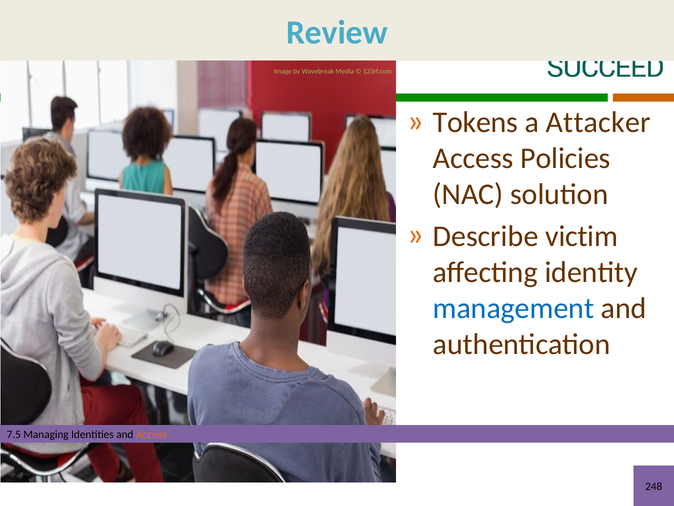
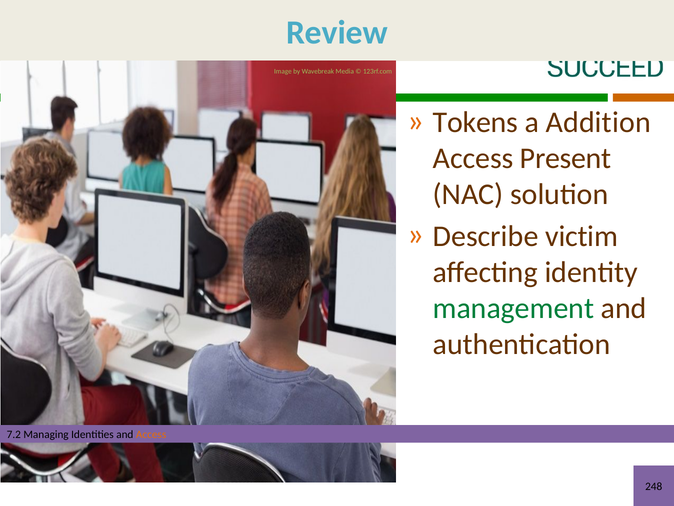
Attacker: Attacker -> Addition (598, 122)
Policies: Policies -> Present (566, 158)
management colour: blue -> green (513, 308)
7.5: 7.5 -> 7.2 (14, 434)
